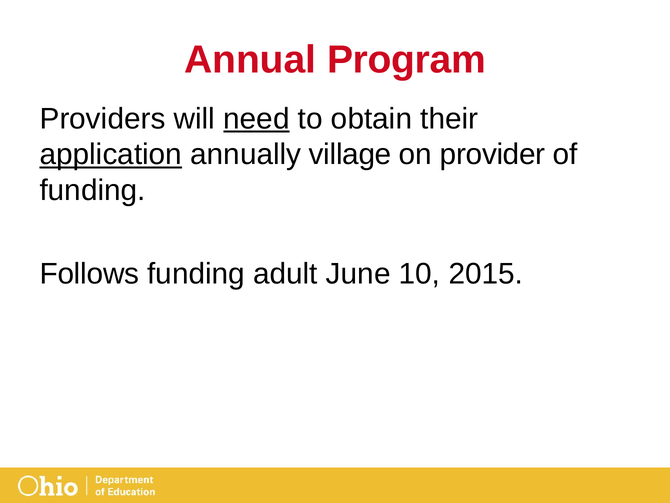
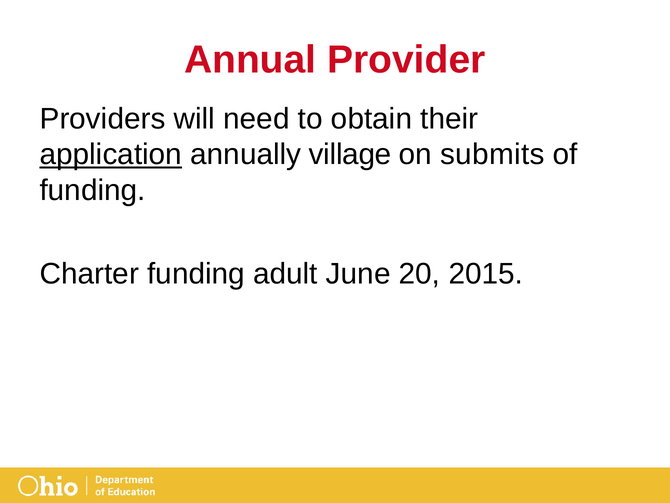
Program: Program -> Provider (406, 60)
need underline: present -> none (256, 119)
provider: provider -> submits (492, 154)
Follows: Follows -> Charter (89, 274)
10: 10 -> 20 (419, 274)
